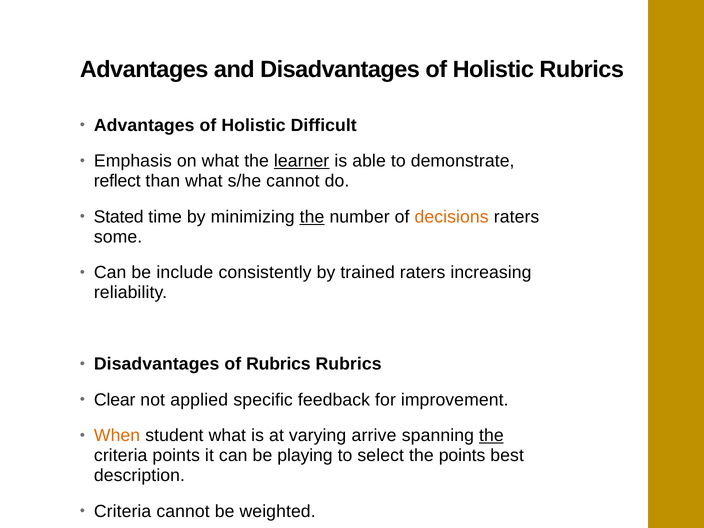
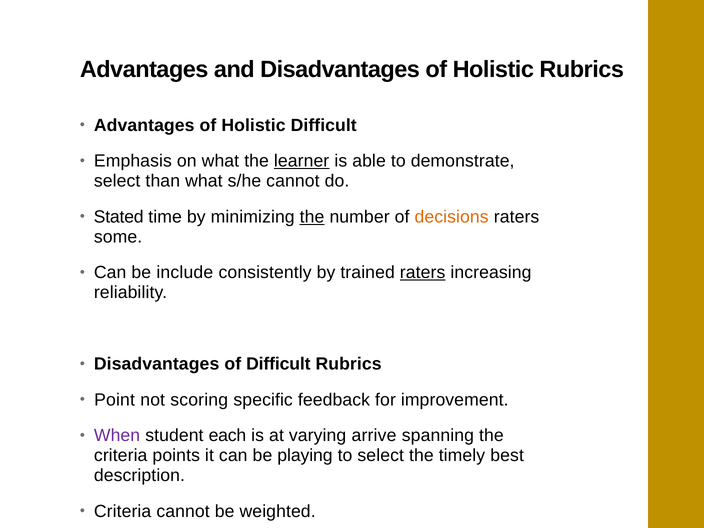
reflect: reflect -> select (117, 181)
raters underline: none -> present (423, 273)
of Rubrics: Rubrics -> Difficult (278, 364)
Clear: Clear -> Point (115, 400)
applied: applied -> scoring (199, 400)
When colour: orange -> purple (117, 435)
student what: what -> each (227, 435)
the underline: present -> none (491, 435)
the points: points -> timely (462, 456)
